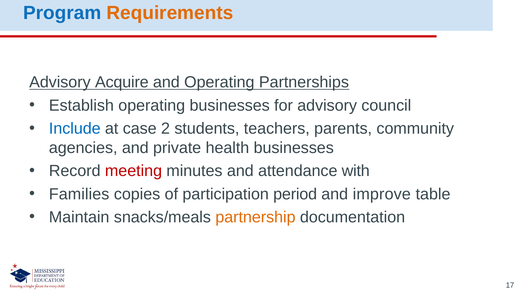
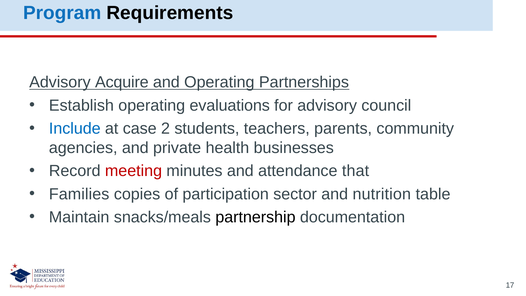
Requirements colour: orange -> black (170, 13)
operating businesses: businesses -> evaluations (230, 105)
with: with -> that (356, 171)
period: period -> sector (295, 194)
improve: improve -> nutrition (382, 194)
partnership colour: orange -> black (255, 217)
